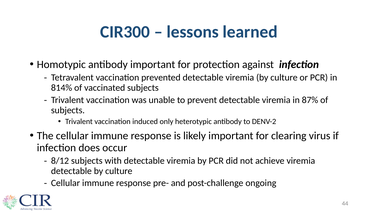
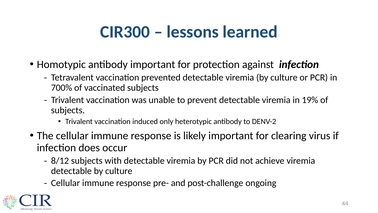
814%: 814% -> 700% (62, 88)
87%: 87% -> 19% (310, 100)
